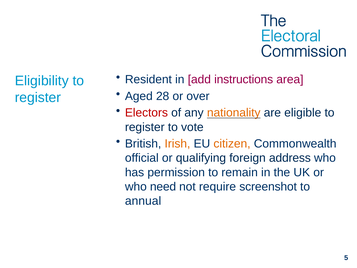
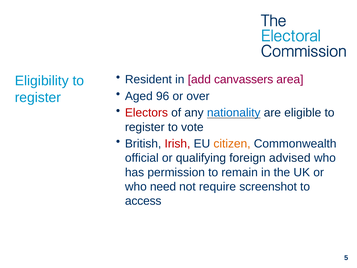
instructions: instructions -> canvassers (244, 79)
28: 28 -> 96 (163, 96)
nationality colour: orange -> blue (234, 113)
Irish colour: orange -> red (177, 144)
address: address -> advised (290, 158)
annual: annual -> access (143, 201)
